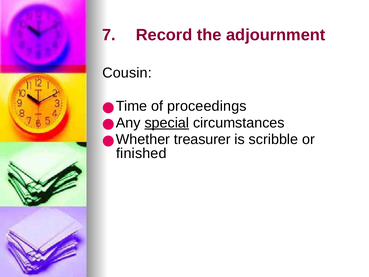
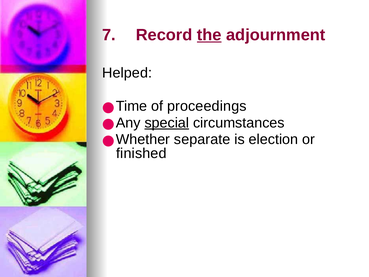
the underline: none -> present (209, 35)
Cousin: Cousin -> Helped (127, 73)
treasurer: treasurer -> separate (202, 139)
scribble: scribble -> election (273, 139)
